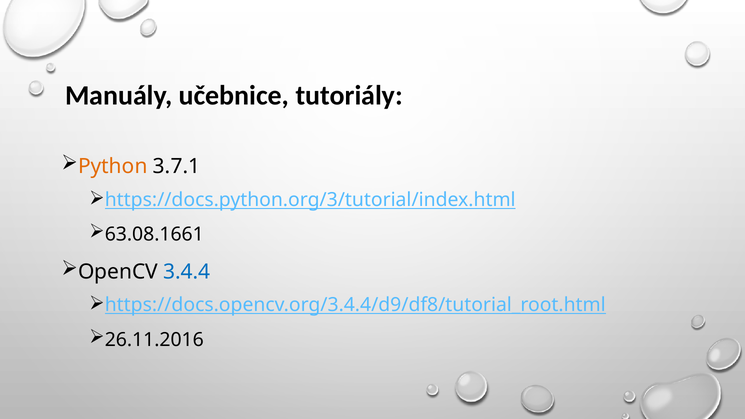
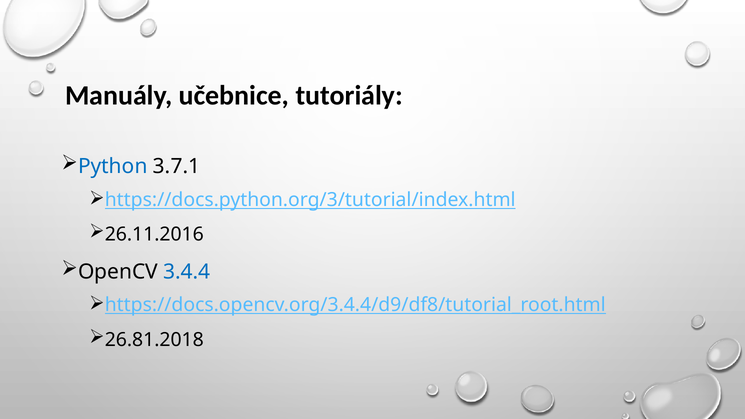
Python colour: orange -> blue (113, 166)
63.08.1661: 63.08.1661 -> 26.11.2016 (154, 235)
26.11.2016: 26.11.2016 -> 26.81.2018 (154, 340)
